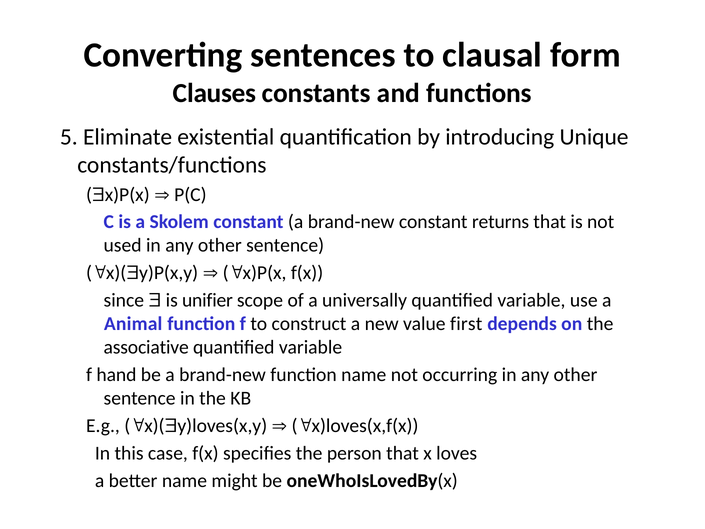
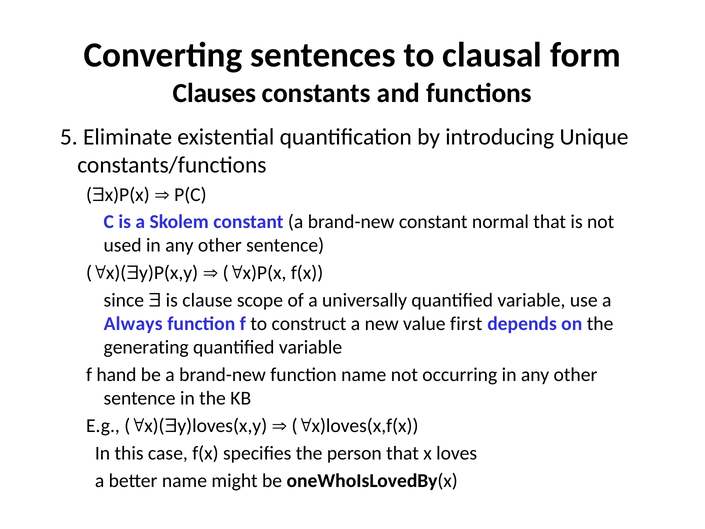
returns: returns -> normal (500, 222)
unifier: unifier -> clause (207, 300)
Animal: Animal -> Always (133, 324)
associative: associative -> generating (146, 347)
